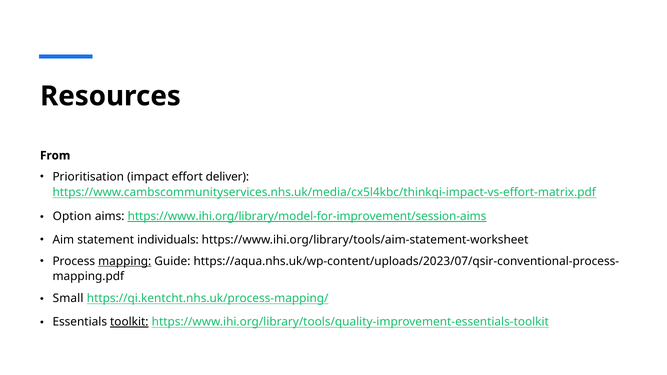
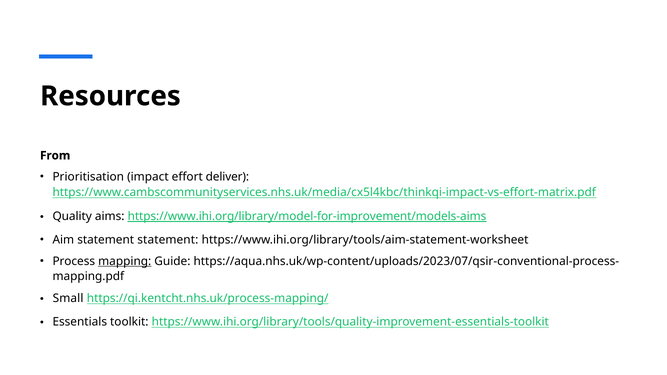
Option: Option -> Quality (72, 216)
https://www.ihi.org/library/model-for-improvement/session-aims: https://www.ihi.org/library/model-for-improvement/session-aims -> https://www.ihi.org/library/model-for-improvement/models-aims (307, 216)
statement individuals: individuals -> statement (168, 240)
toolkit underline: present -> none (129, 322)
